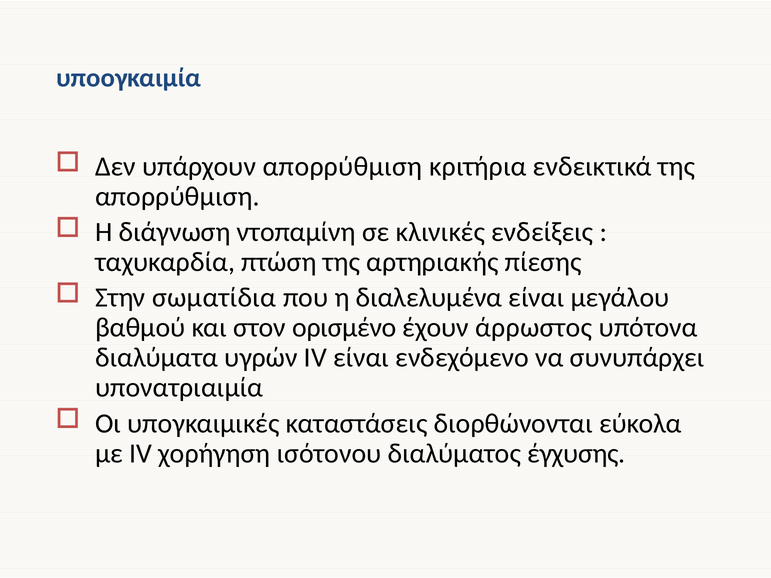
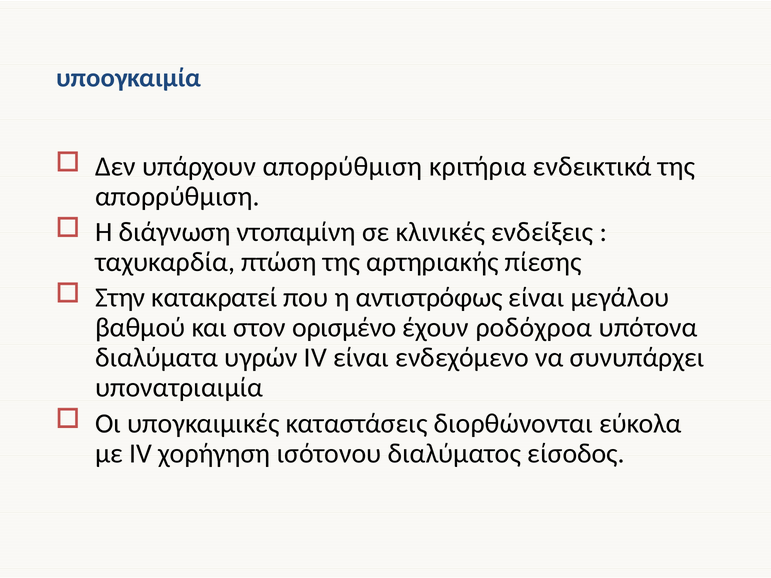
σωματίδια: σωματίδια -> κατακρατεί (214, 298)
διαλελυμένα: διαλελυμένα -> αντιστρόφως (429, 298)
άρρωστος: άρρωστος -> ροδόχροα (534, 328)
έγχυσης: έγχυσης -> είσοδος (576, 454)
